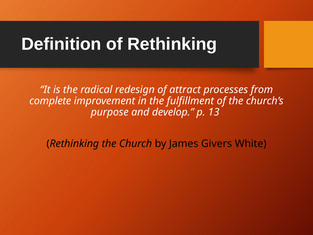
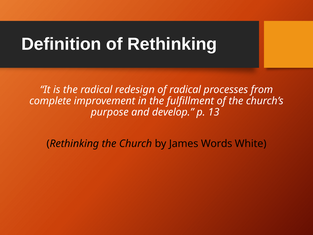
of attract: attract -> radical (185, 90)
Givers: Givers -> Words (217, 143)
